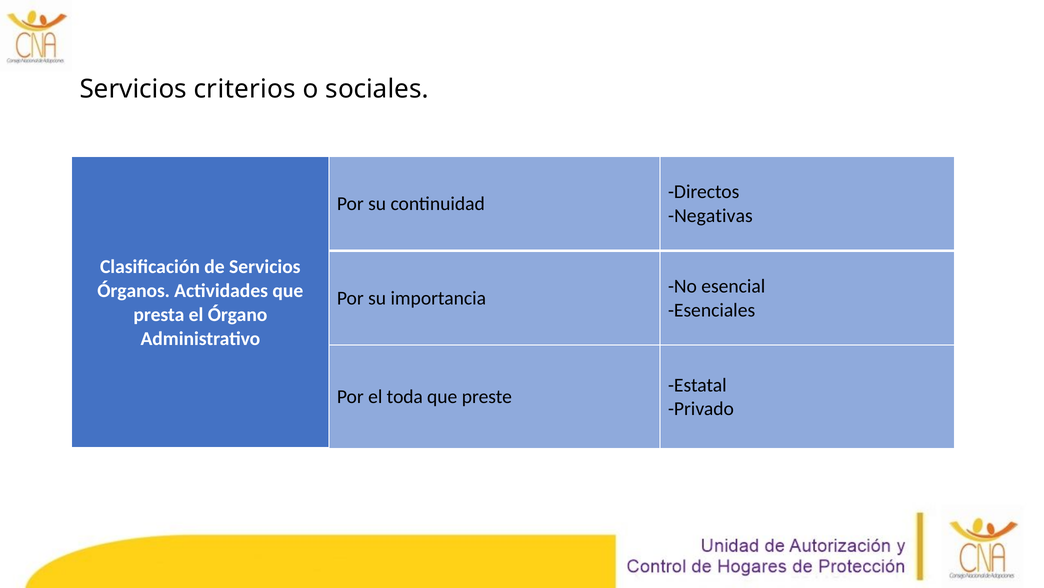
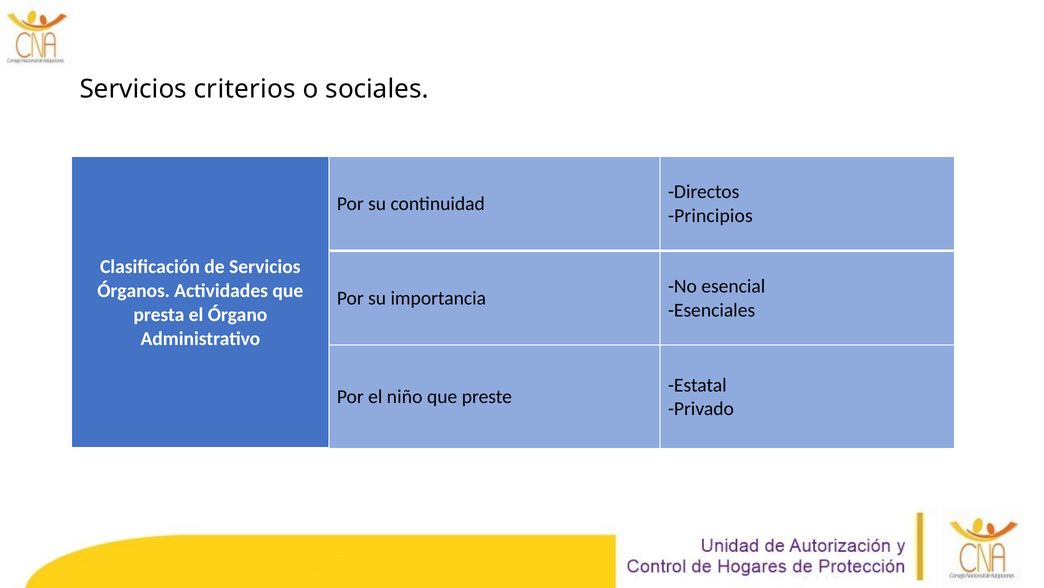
Negativas: Negativas -> Principios (710, 216)
toda: toda -> niño (405, 397)
